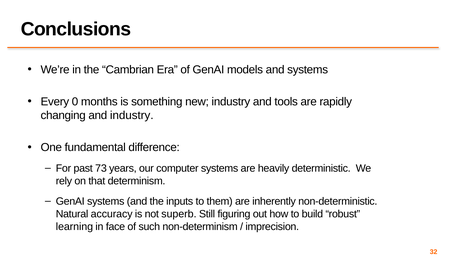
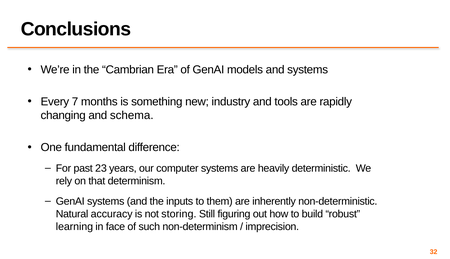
0: 0 -> 7 (75, 102)
and industry: industry -> schema (132, 116)
73: 73 -> 23 (101, 169)
superb: superb -> storing (179, 215)
